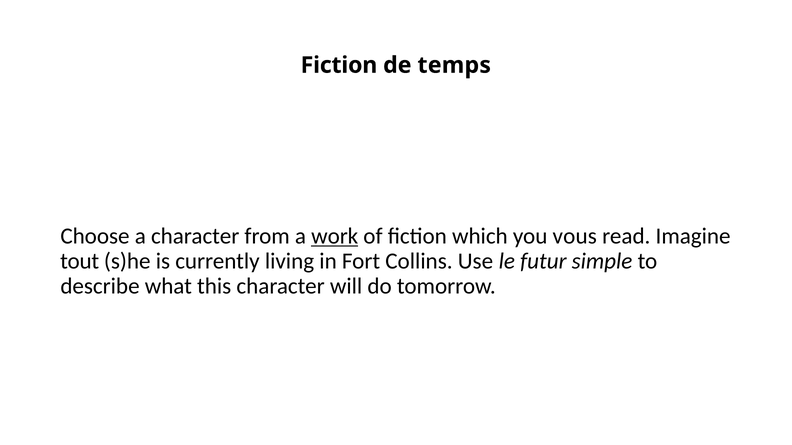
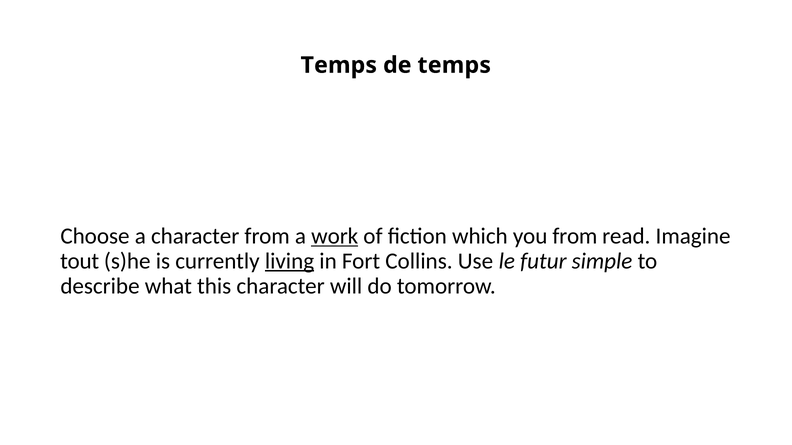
Fiction: Fiction -> Temps (339, 65)
you vous: vous -> from (575, 236)
living underline: none -> present (290, 261)
